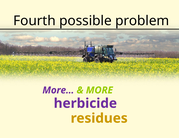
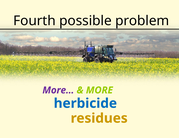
herbicide colour: purple -> blue (85, 104)
